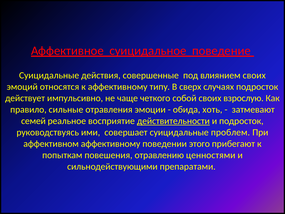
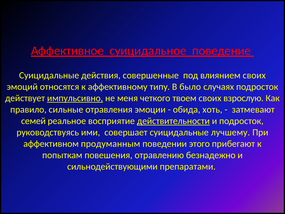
сверх: сверх -> было (190, 87)
импульсивно underline: none -> present (75, 98)
чаще: чаще -> меня (127, 98)
собой: собой -> твоем (184, 98)
проблем: проблем -> лучшему (230, 132)
аффективном аффективному: аффективному -> продуманным (111, 144)
ценностями: ценностями -> безнадежно (211, 155)
